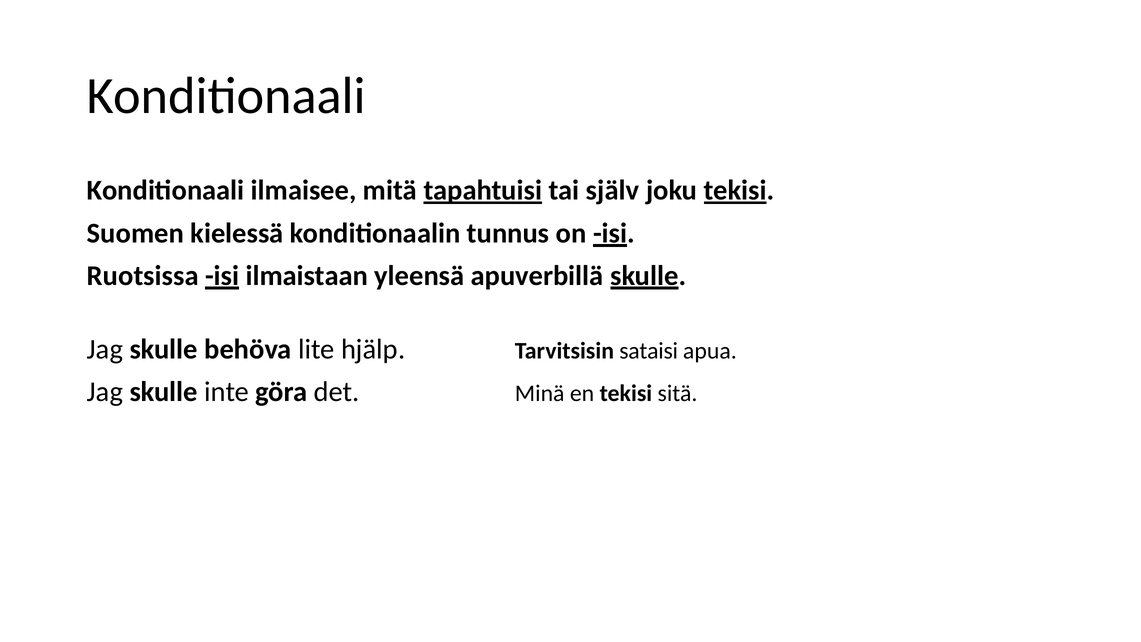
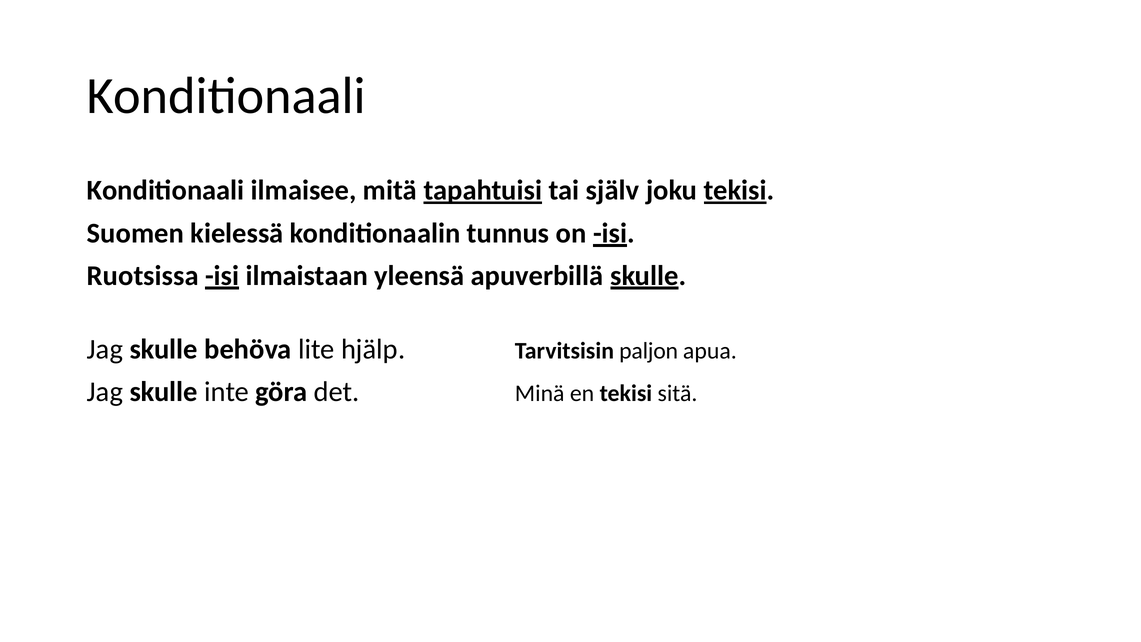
sataisi: sataisi -> paljon (649, 351)
